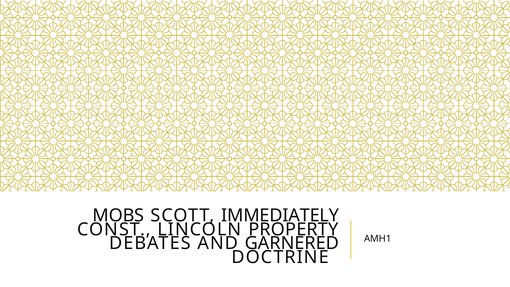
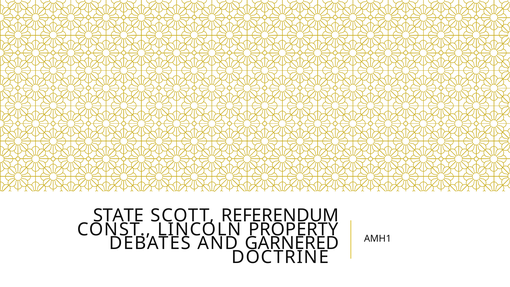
MOBS: MOBS -> STATE (118, 215)
IMMEDIATELY: IMMEDIATELY -> REFERENDUM (280, 215)
